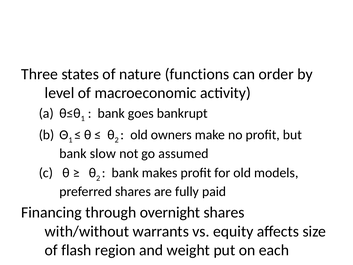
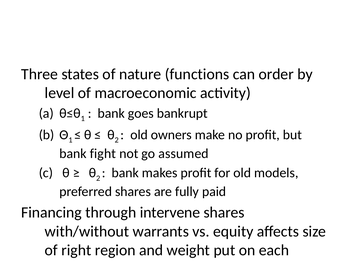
slow: slow -> fight (103, 153)
overnight: overnight -> intervene (170, 212)
flash: flash -> right (76, 250)
